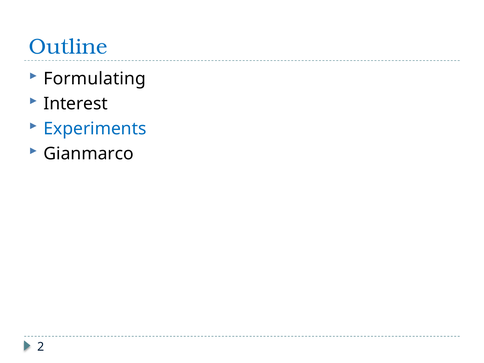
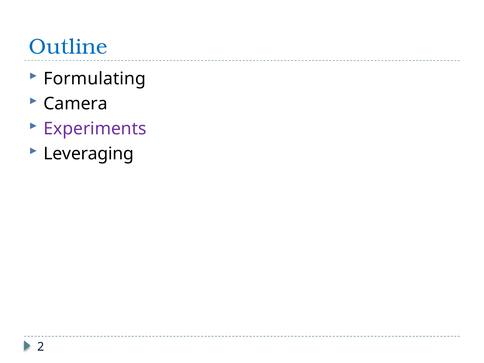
Interest: Interest -> Camera (76, 104)
Experiments colour: blue -> purple (95, 129)
Gianmarco: Gianmarco -> Leveraging (89, 154)
